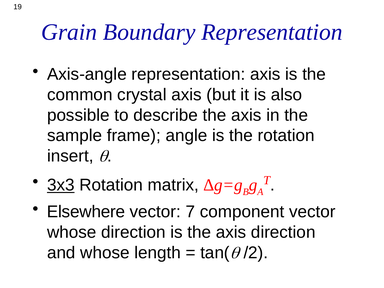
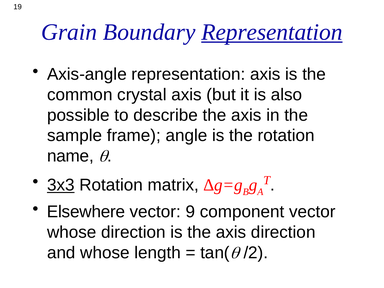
Representation underline: none -> present (272, 32)
insert: insert -> name (70, 156)
7: 7 -> 9 (190, 212)
